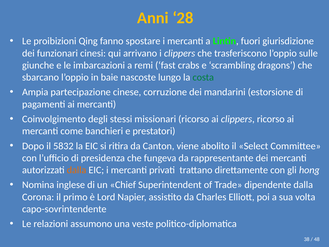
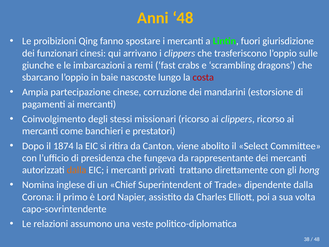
Anni 28: 28 -> 48 (183, 18)
costa colour: green -> red (203, 77)
5832: 5832 -> 1874 (63, 146)
